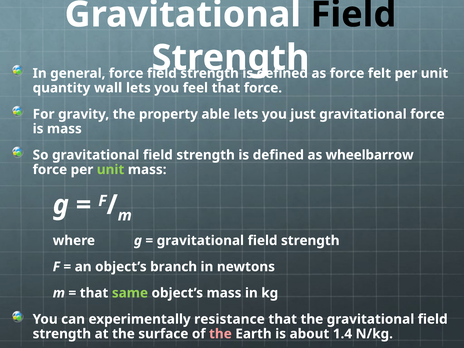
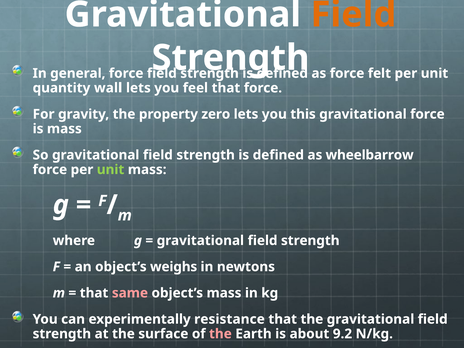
Field colour: black -> orange (353, 15)
able: able -> zero (216, 114)
just: just -> this (303, 114)
branch: branch -> weighs (174, 267)
same colour: light green -> pink (130, 293)
1.4: 1.4 -> 9.2 (342, 334)
